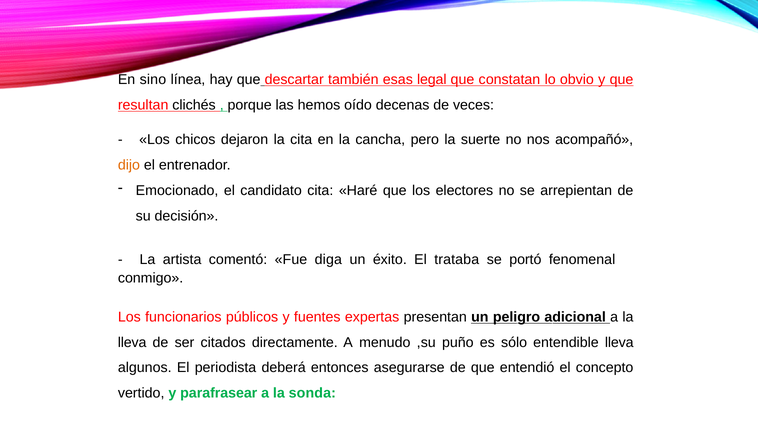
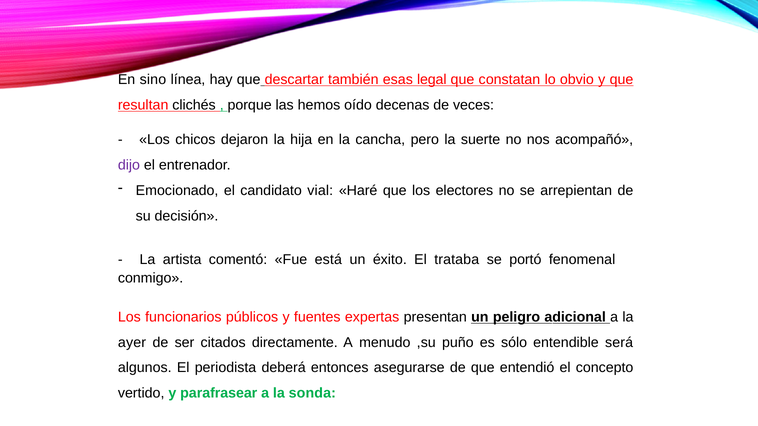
la cita: cita -> hija (301, 140)
dijo colour: orange -> purple (129, 165)
candidato cita: cita -> vial (320, 191)
diga: diga -> está (328, 260)
lleva: lleva -> ayer (132, 343)
entendible lleva: lleva -> será (619, 343)
